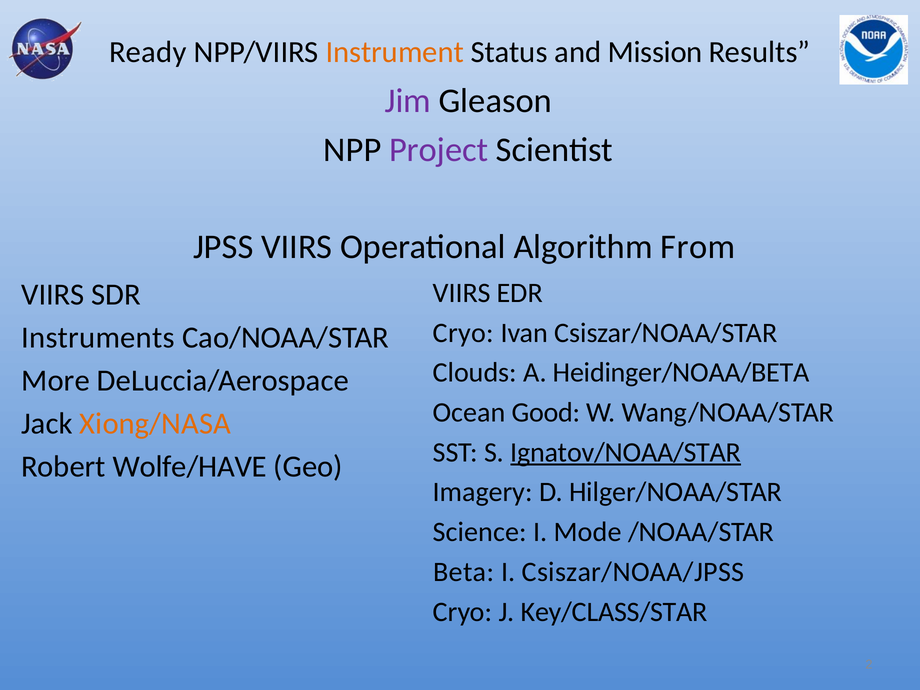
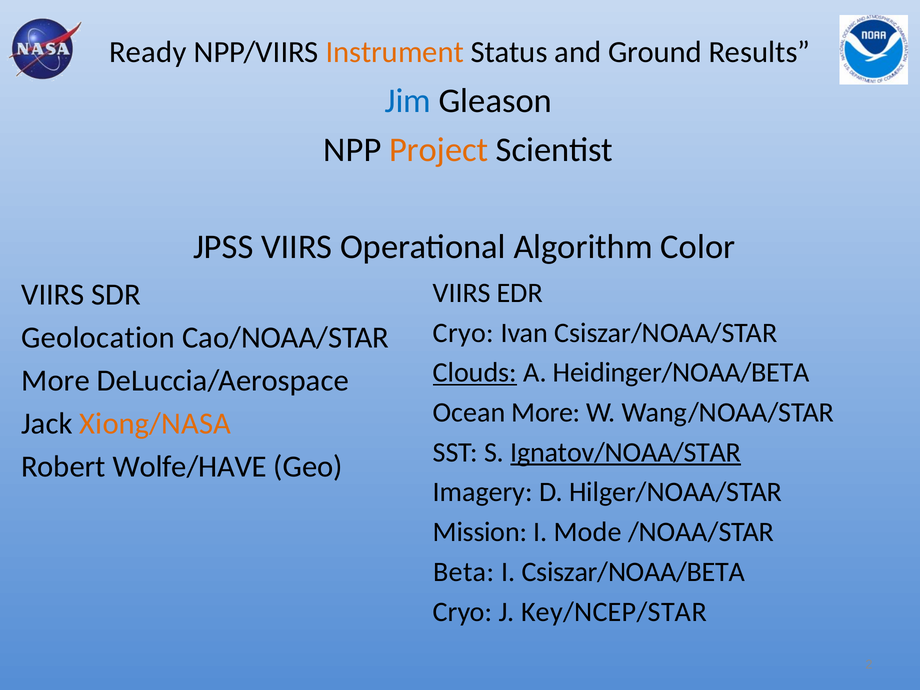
Mission: Mission -> Ground (655, 52)
Jim colour: purple -> blue (408, 101)
Project colour: purple -> orange (439, 150)
From: From -> Color (698, 247)
Instruments: Instruments -> Geolocation (98, 338)
Clouds underline: none -> present (475, 373)
Ocean Good: Good -> More (546, 413)
Science: Science -> Mission (480, 532)
Csiszar/NOAA/JPSS: Csiszar/NOAA/JPSS -> Csiszar/NOAA/BETA (633, 572)
Key/CLASS/STAR: Key/CLASS/STAR -> Key/NCEP/STAR (614, 612)
